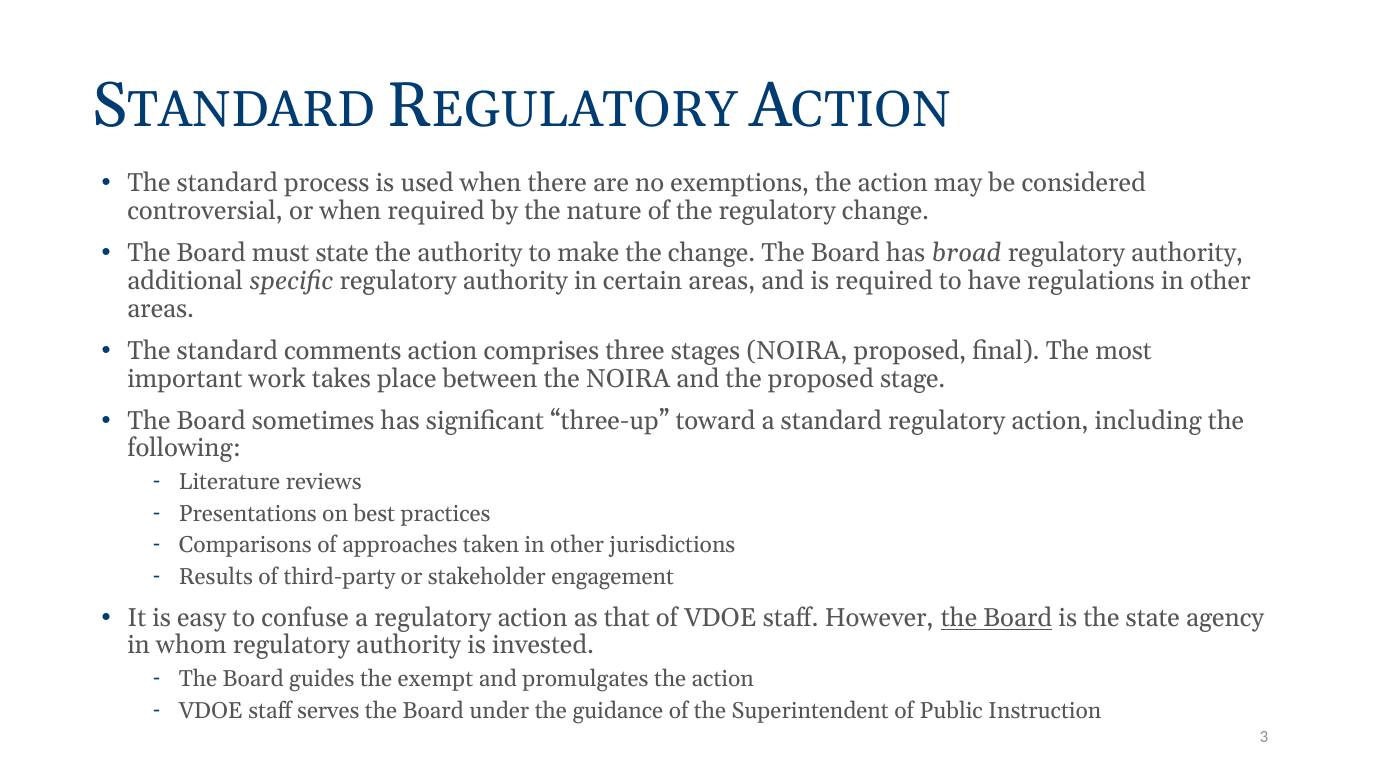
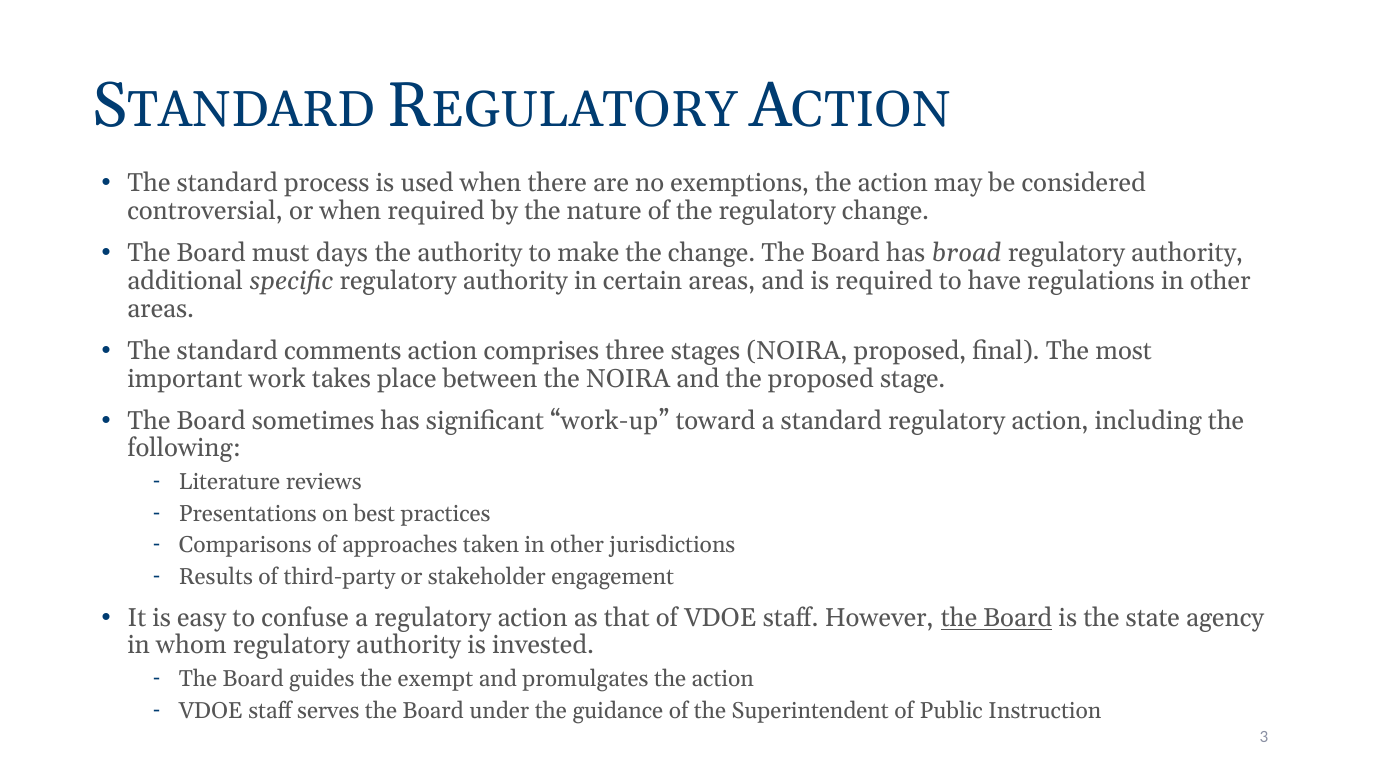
must state: state -> days (342, 253)
three-up: three-up -> work-up (610, 421)
